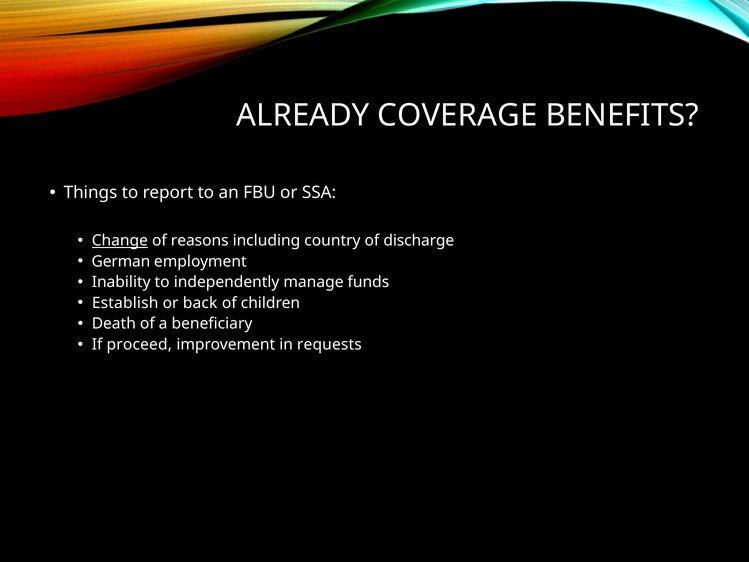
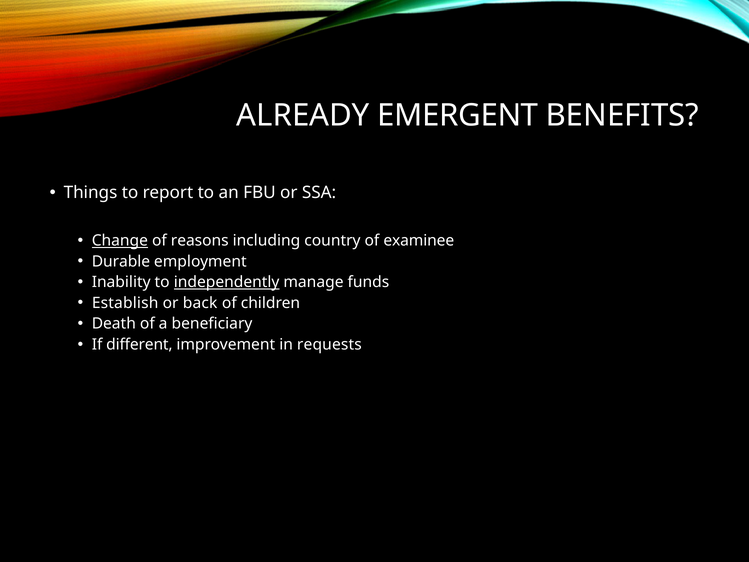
COVERAGE: COVERAGE -> EMERGENT (458, 115)
discharge: discharge -> examinee (419, 241)
German: German -> Durable (121, 261)
independently underline: none -> present (227, 282)
proceed: proceed -> different (139, 344)
